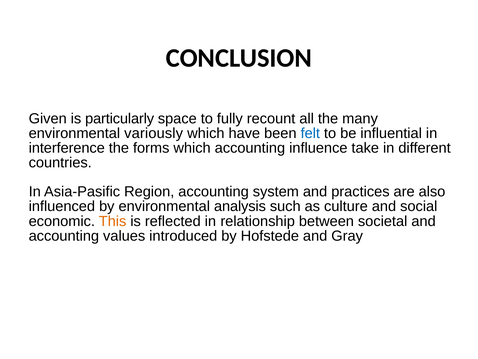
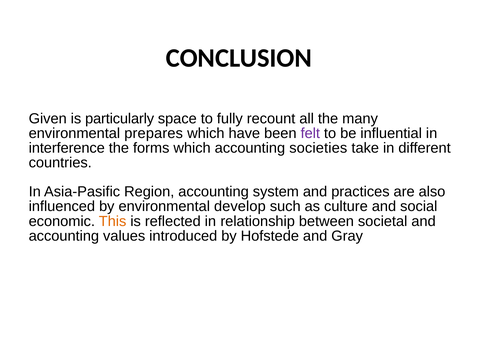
variously: variously -> prepares (154, 133)
felt colour: blue -> purple (310, 133)
influence: influence -> societies (318, 148)
analysis: analysis -> develop (240, 206)
